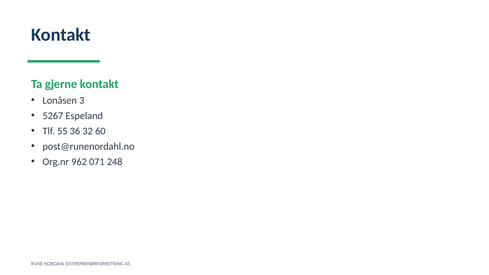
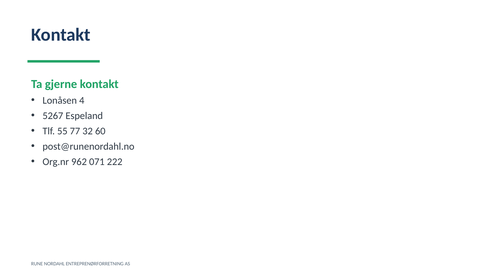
3: 3 -> 4 (82, 101)
36: 36 -> 77 (75, 131)
248: 248 -> 222 (115, 162)
